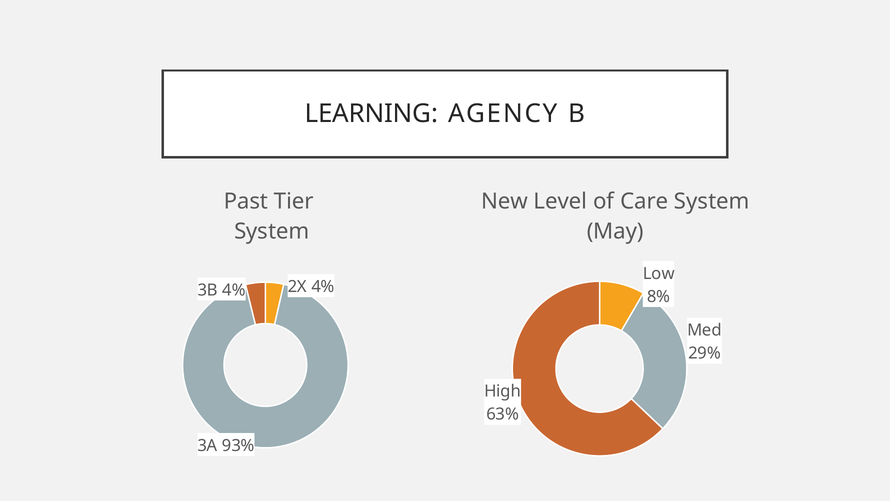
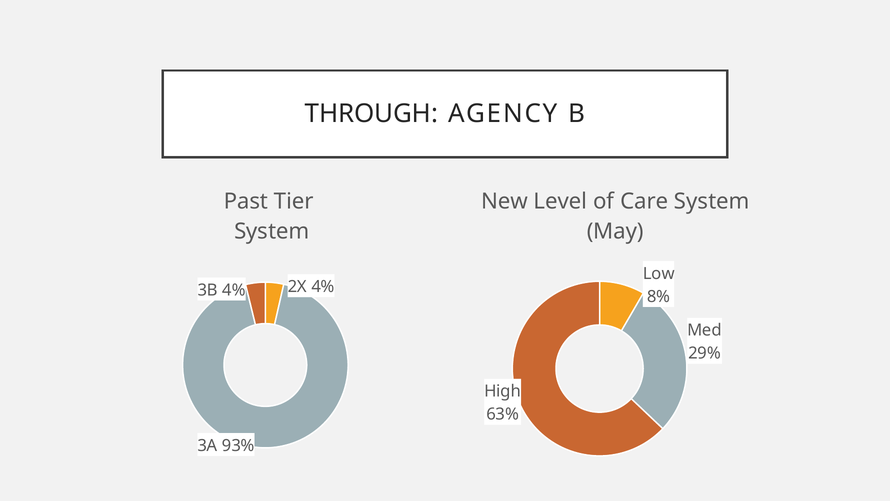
LEARNING: LEARNING -> THROUGH (371, 114)
